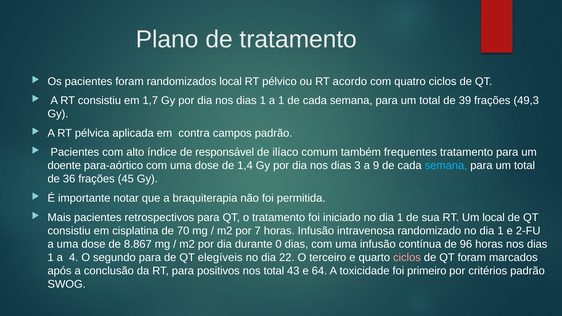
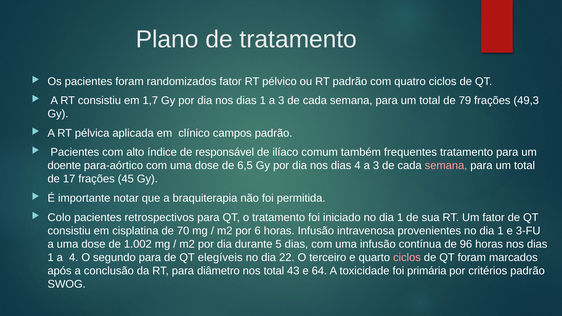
randomizados local: local -> fator (231, 81)
RT acordo: acordo -> padrão (350, 81)
1 a 1: 1 -> 3 (281, 101)
39: 39 -> 79 (465, 101)
contra: contra -> clínico (194, 133)
1,4: 1,4 -> 6,5 (245, 166)
dias 3: 3 -> 4 (358, 166)
9: 9 -> 3 (376, 166)
semana colour: light blue -> pink (446, 166)
36: 36 -> 17 (69, 179)
Mais: Mais -> Colo (59, 217)
Um local: local -> fator (494, 217)
7: 7 -> 6 (258, 231)
randomizado: randomizado -> provenientes (429, 231)
2-FU: 2-FU -> 3-FU (528, 231)
8.867: 8.867 -> 1.002 (138, 244)
0: 0 -> 5 (279, 244)
positivos: positivos -> diâmetro (218, 271)
primeiro: primeiro -> primária (427, 271)
